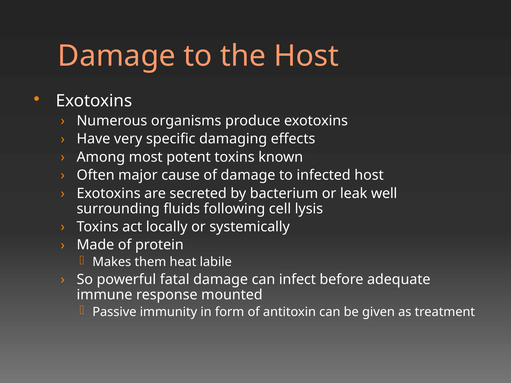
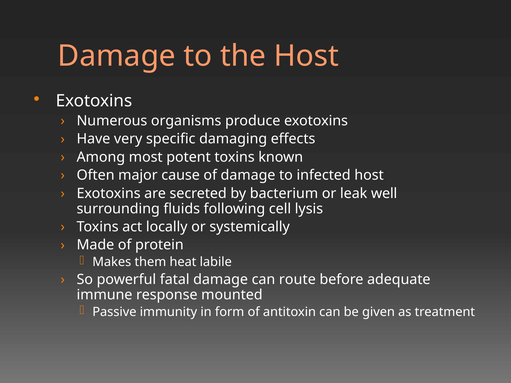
infect: infect -> route (297, 280)
